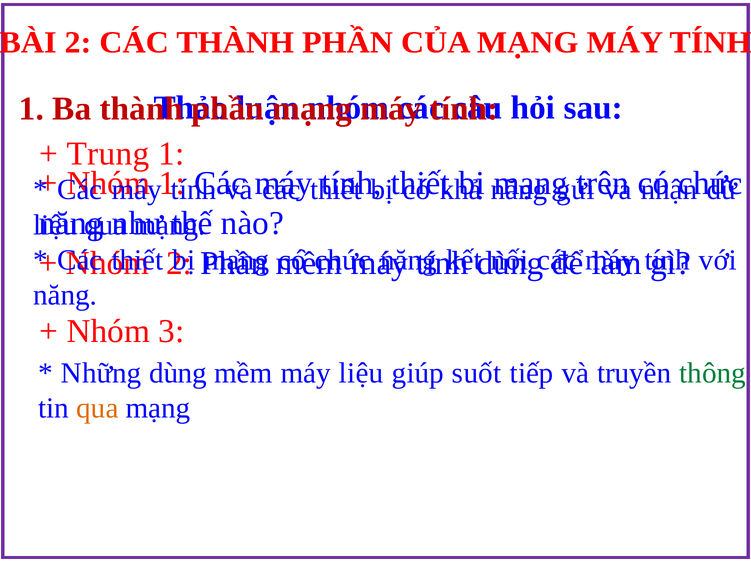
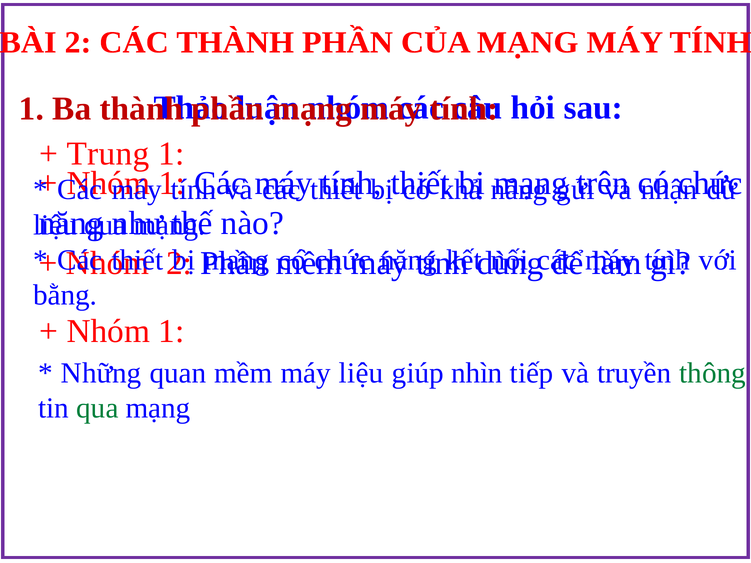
năng: năng -> bằng (65, 295)
3: 3 -> 1 (171, 331)
Những dùng: dùng -> quan (178, 373)
suốt: suốt -> nhìn (477, 373)
qua colour: orange -> green (97, 409)
